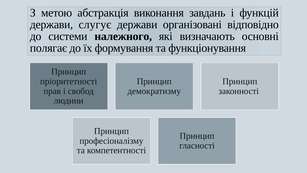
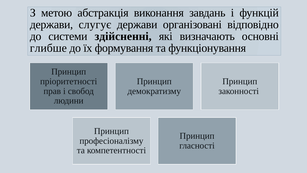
належного: належного -> здійсненні (123, 36)
полягає: полягає -> глибше (48, 48)
